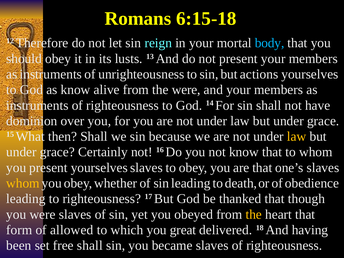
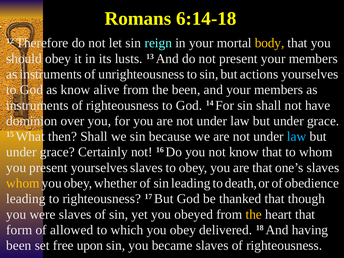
6:15-18: 6:15-18 -> 6:14-18 (206, 19)
body colour: light blue -> yellow (270, 43)
the were: were -> been (186, 90)
law colour: yellow -> light blue (297, 136)
which you great: great -> obey (183, 230)
free shall: shall -> upon (90, 246)
